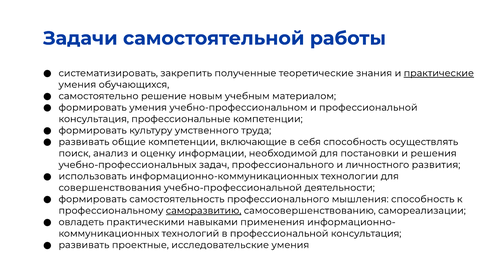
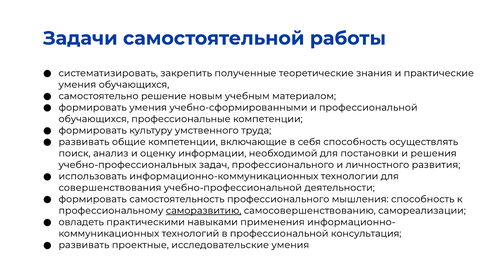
практические underline: present -> none (439, 73)
учебно-профессиональном: учебно-профессиональном -> учебно-сформированными (238, 108)
консультация: консультация -> обучающихся (94, 119)
